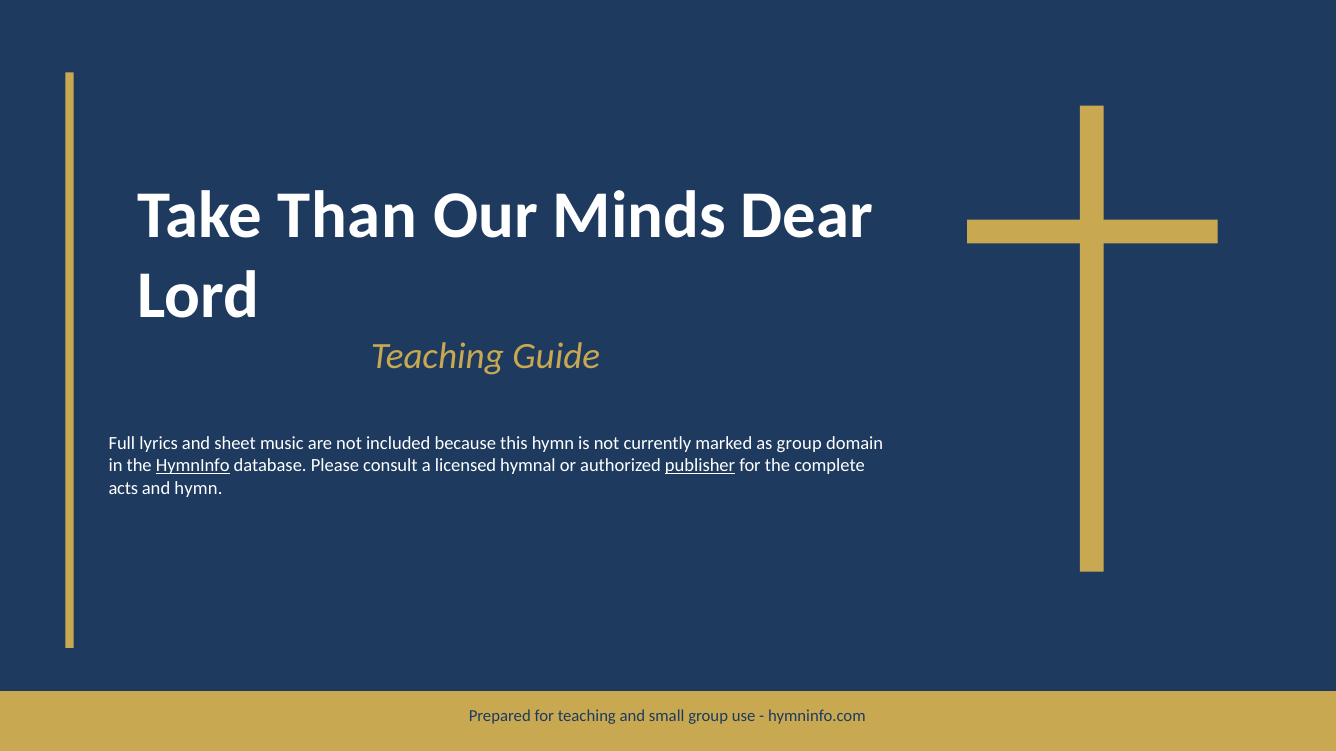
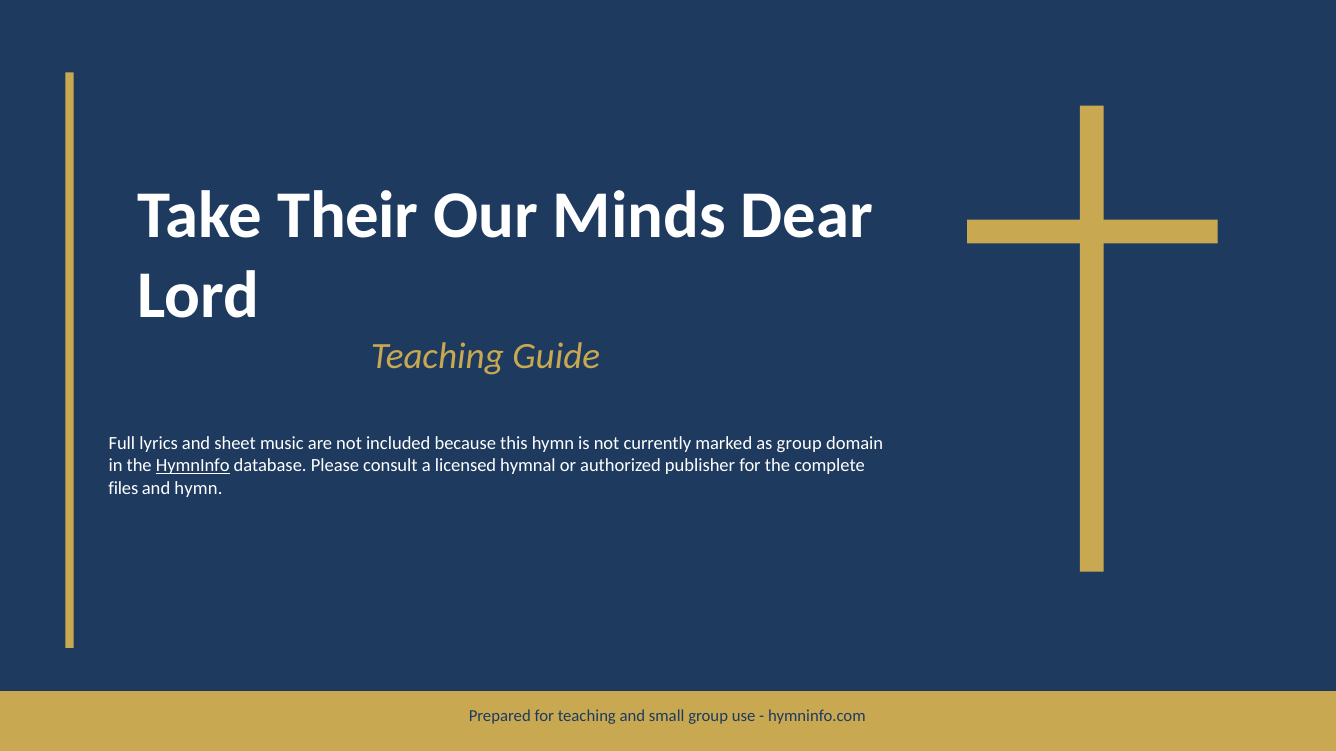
Than: Than -> Their (348, 216)
publisher underline: present -> none (700, 466)
acts: acts -> files (123, 488)
